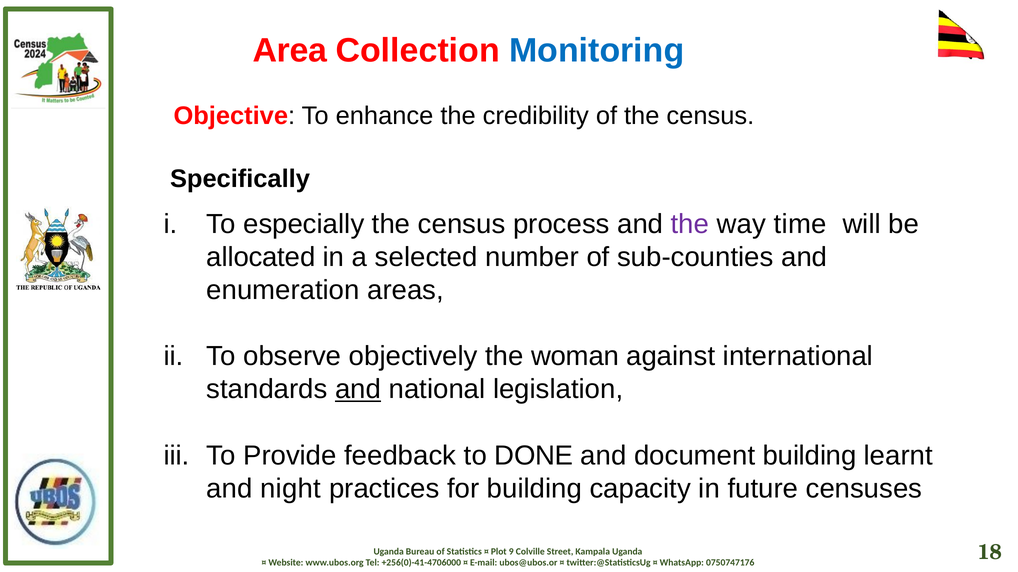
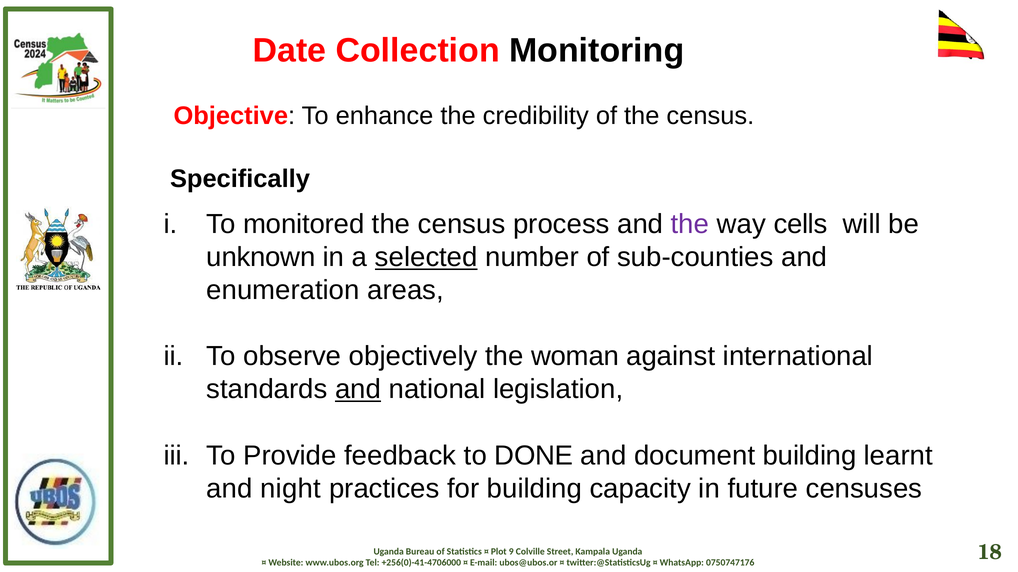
Area: Area -> Date (290, 51)
Monitoring colour: blue -> black (597, 51)
especially: especially -> monitored (304, 224)
time: time -> cells (801, 224)
allocated: allocated -> unknown (261, 258)
selected underline: none -> present (426, 258)
